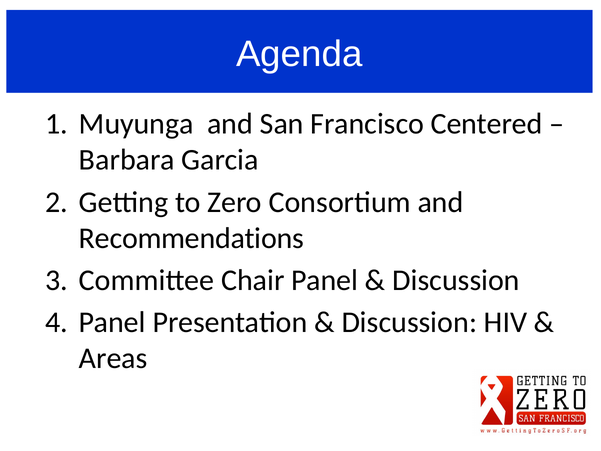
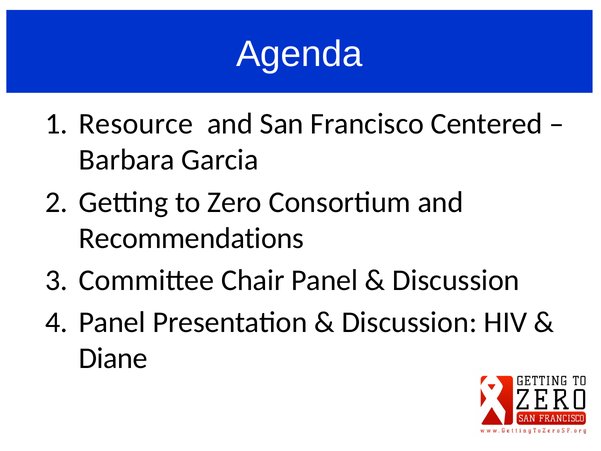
Muyunga: Muyunga -> Resource (136, 124)
Areas: Areas -> Diane (113, 358)
